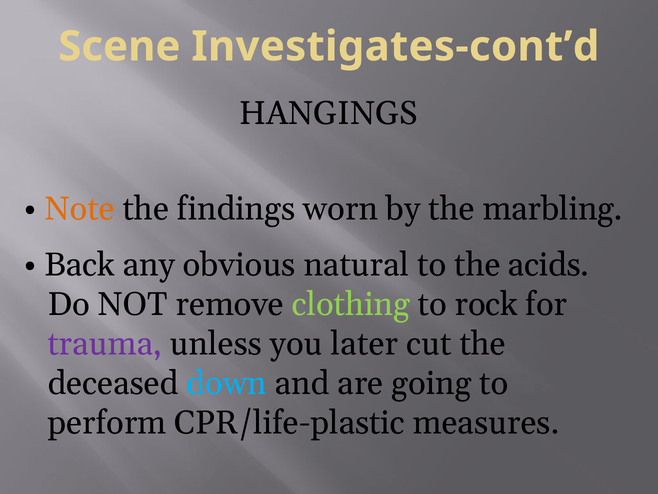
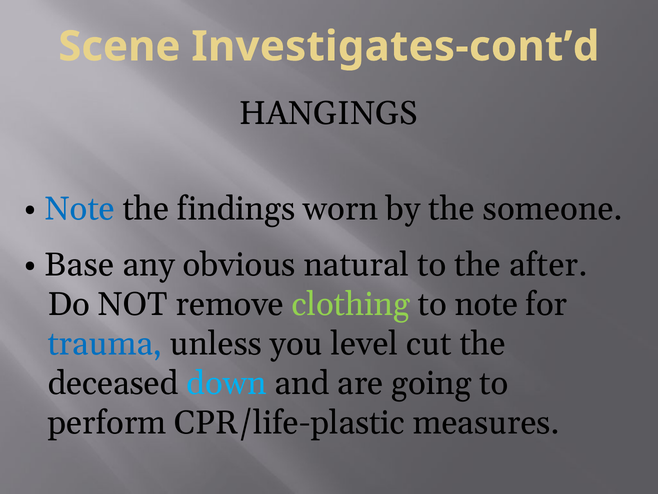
Note colour: orange -> blue (80, 209)
marbling: marbling -> someone (553, 209)
Back: Back -> Base (79, 265)
acids: acids -> after (548, 265)
to rock: rock -> note (486, 304)
trauma colour: purple -> blue (105, 344)
later: later -> level (364, 344)
